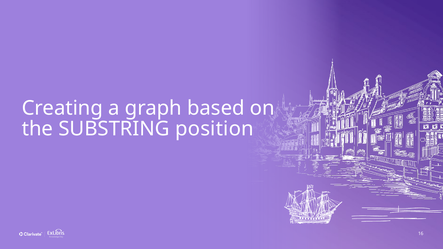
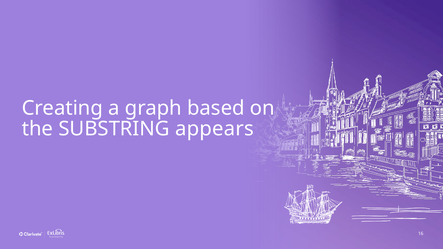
position: position -> appears (214, 129)
